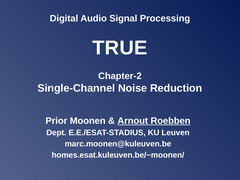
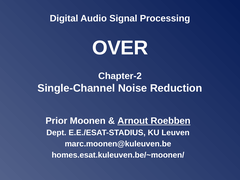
TRUE: TRUE -> OVER (120, 48)
